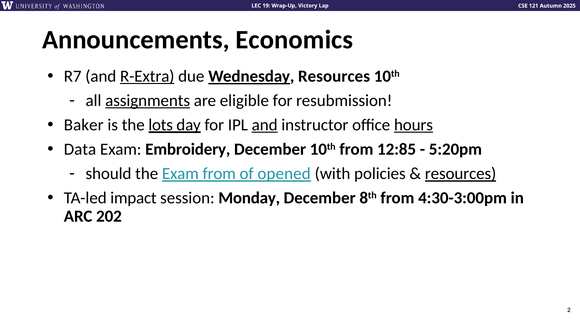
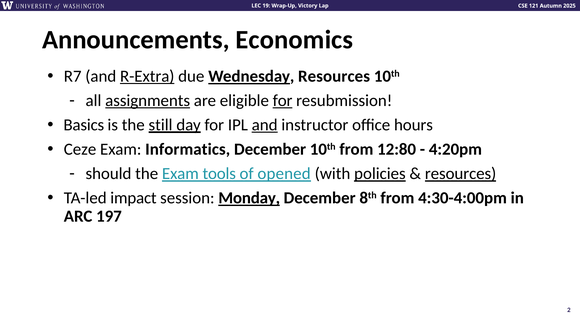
for underline: none -> present (283, 101)
Baker: Baker -> Basics (84, 125)
lots: lots -> still (161, 125)
hours underline: present -> none (413, 125)
Data: Data -> Ceze (80, 149)
Embroidery: Embroidery -> Informatics (188, 149)
12:85: 12:85 -> 12:80 (397, 149)
5:20pm: 5:20pm -> 4:20pm (455, 149)
Exam from: from -> tools (219, 174)
policies underline: none -> present (380, 174)
Monday underline: none -> present (249, 198)
4:30-3:00pm: 4:30-3:00pm -> 4:30-4:00pm (463, 198)
202: 202 -> 197 (109, 216)
